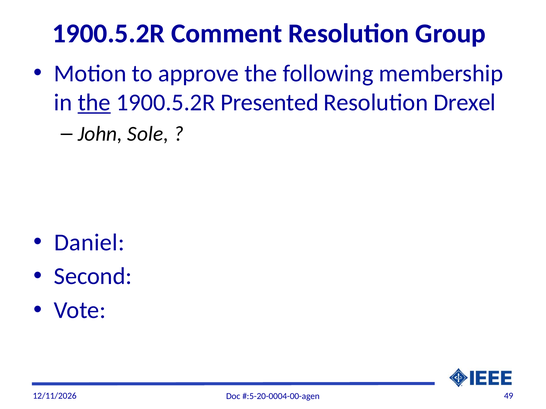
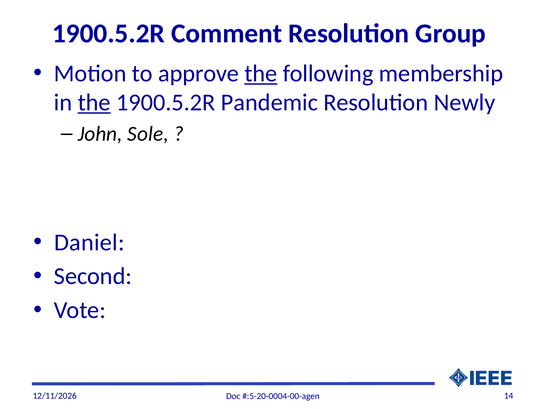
the underline: none -> present (261, 74)
Presented: Presented -> Pandemic (269, 103)
Drexel: Drexel -> Newly (464, 103)
49: 49 -> 14 (509, 396)
